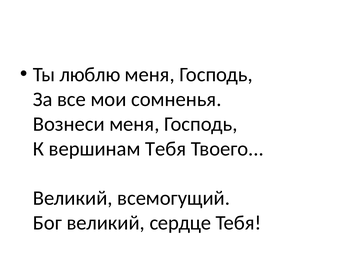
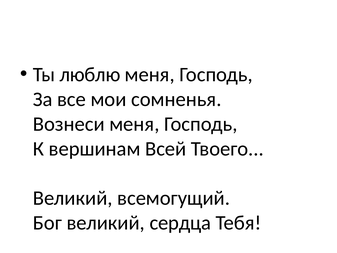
вершинам Тебя: Тебя -> Всей (166, 149)
сердце: сердце -> сердца (180, 223)
